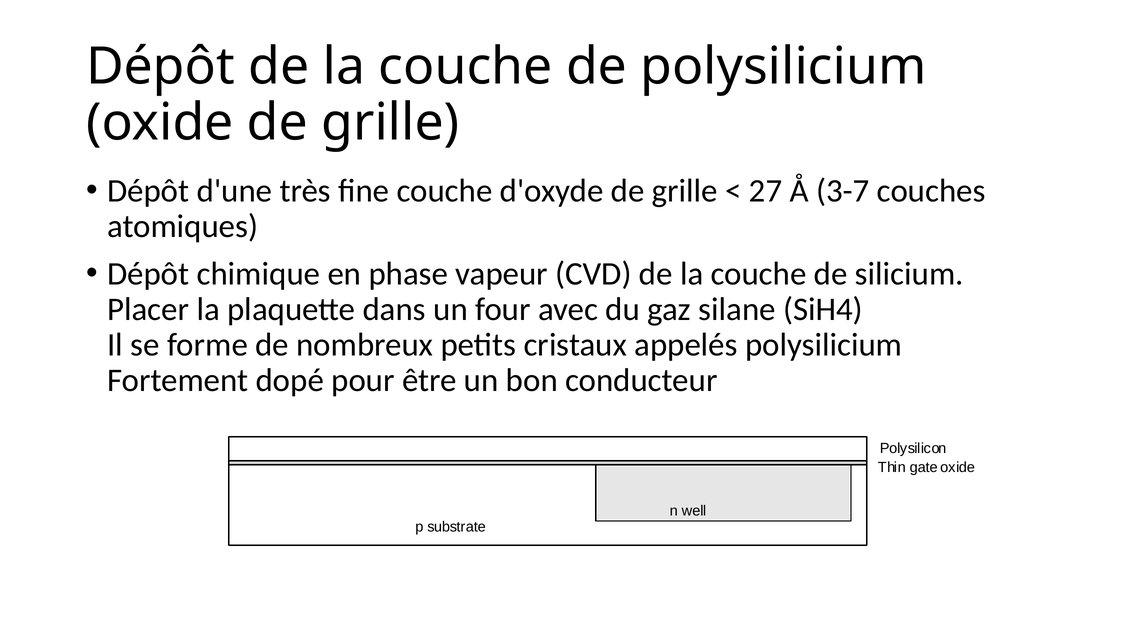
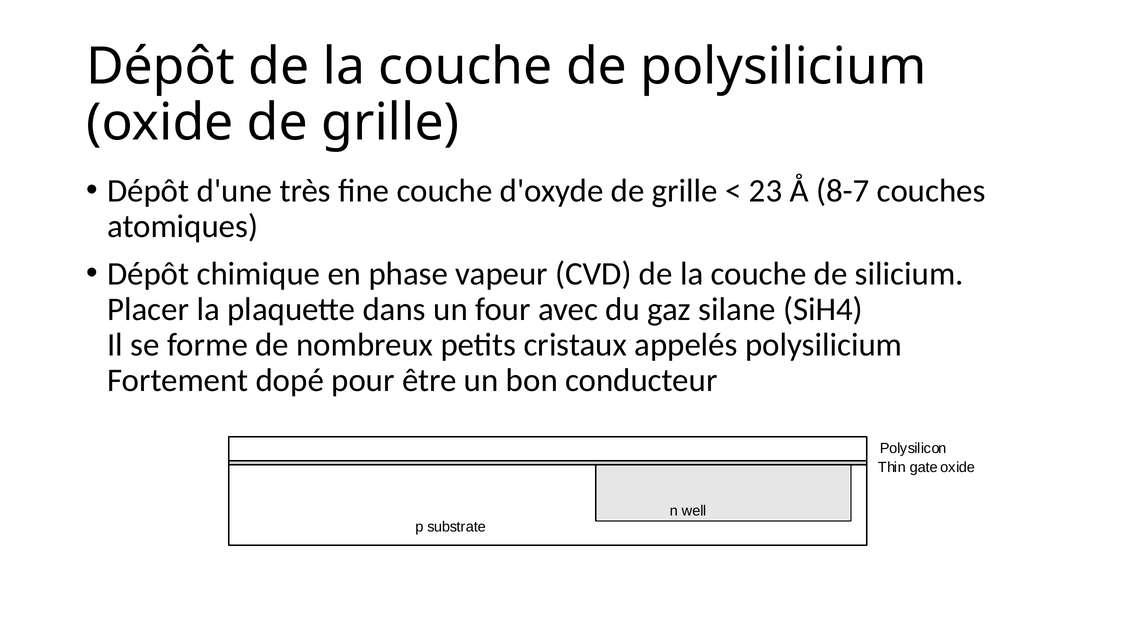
27: 27 -> 23 (766, 191)
3-7: 3-7 -> 8-7 (843, 191)
